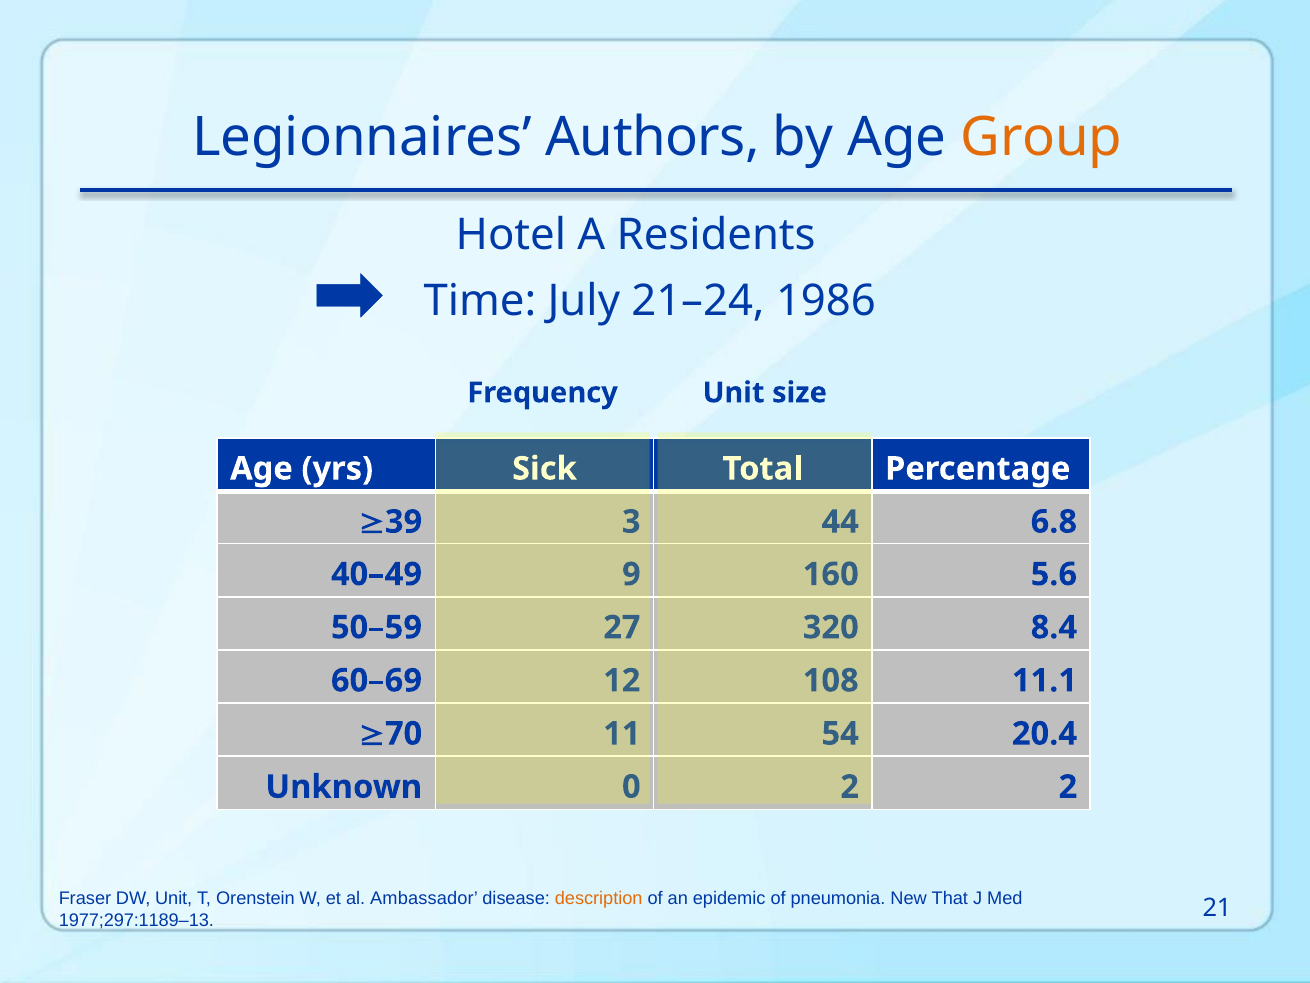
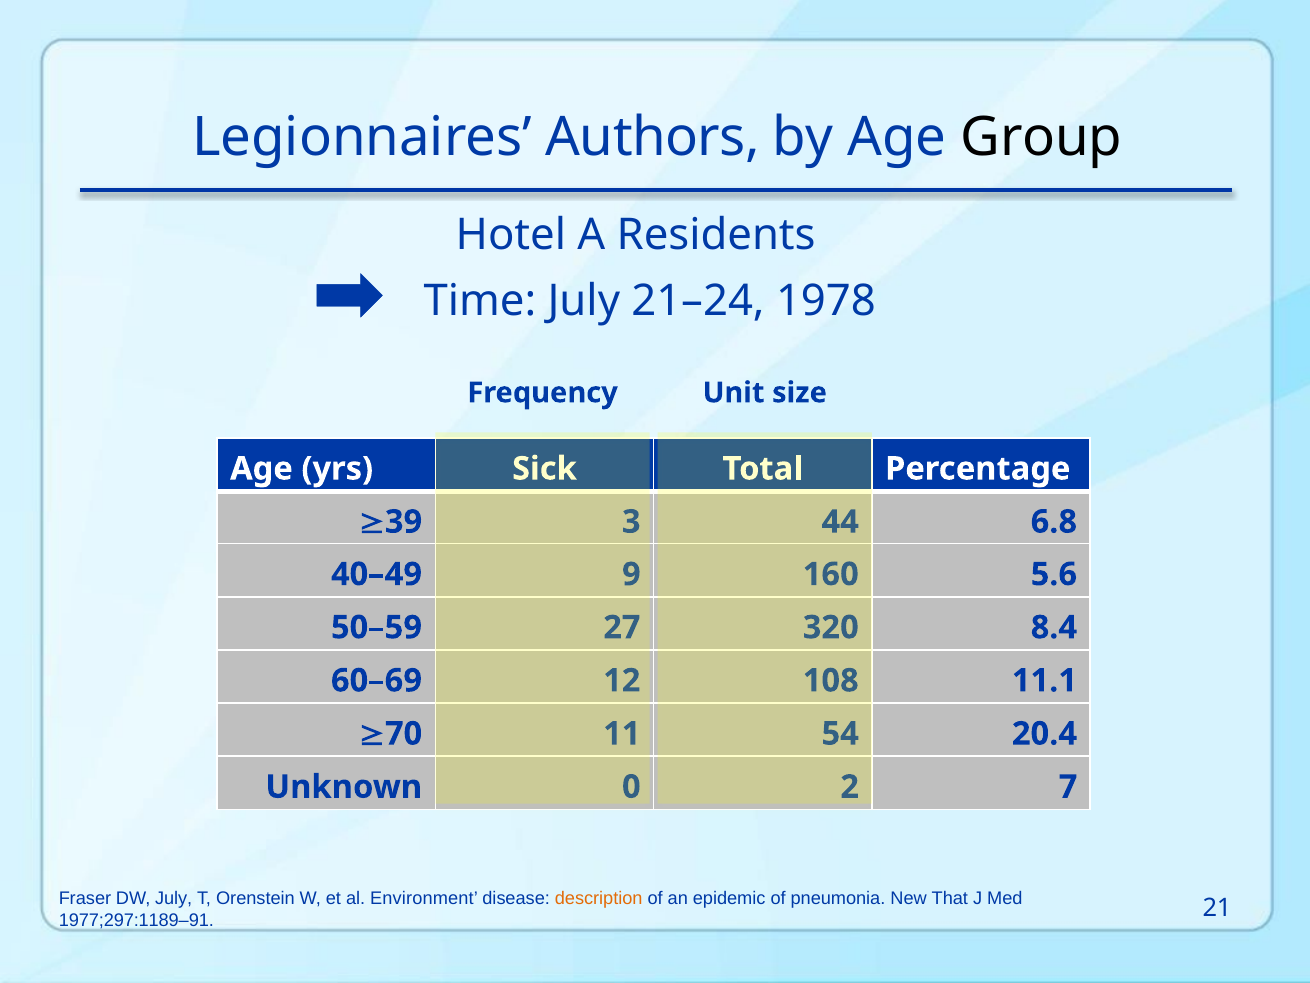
Group colour: orange -> black (1042, 137)
1986: 1986 -> 1978 (826, 301)
2: 2 -> 7 (1068, 787)
DW Unit: Unit -> July (174, 898)
Ambassador: Ambassador -> Environment (424, 898)
1977;297:1189–13: 1977;297:1189–13 -> 1977;297:1189–91 (136, 920)
